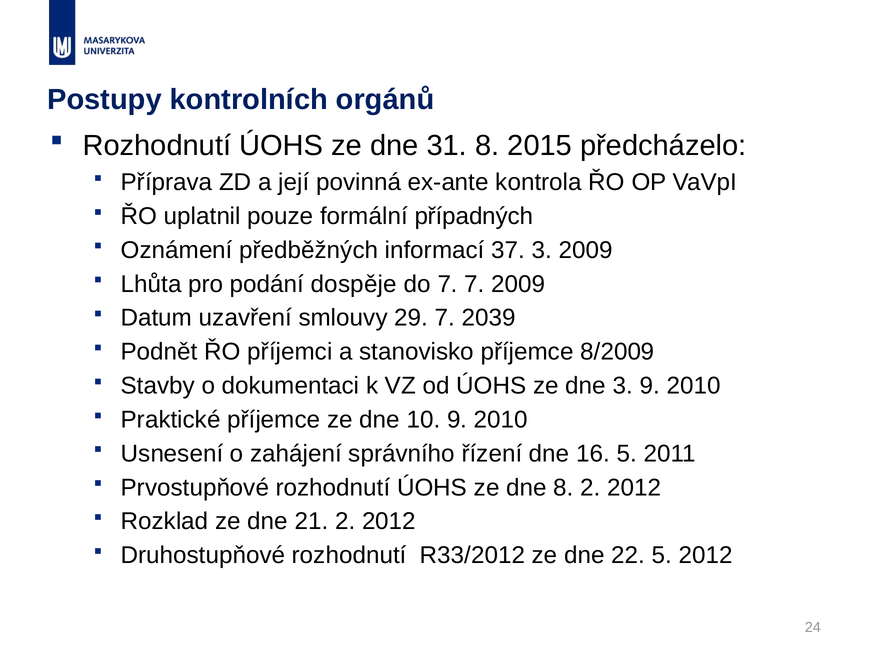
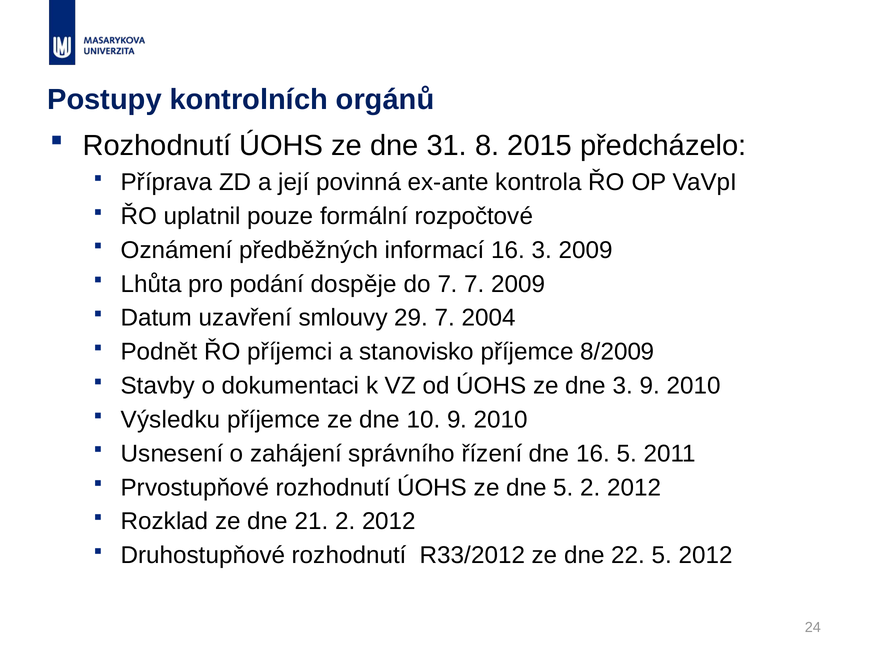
případných: případných -> rozpočtové (474, 216)
informací 37: 37 -> 16 (508, 250)
2039: 2039 -> 2004 (489, 318)
Praktické: Praktické -> Výsledku (171, 420)
dne 8: 8 -> 5 (563, 488)
